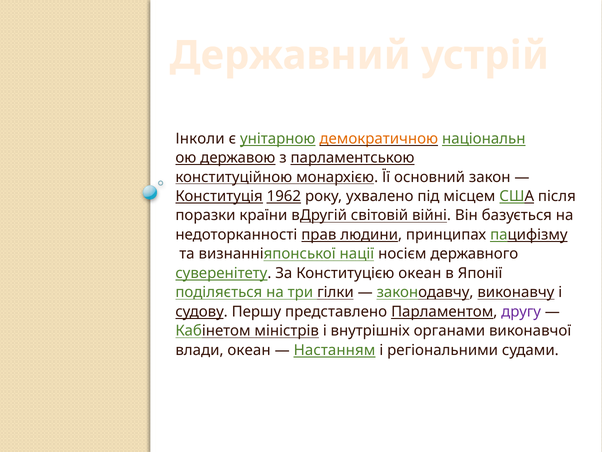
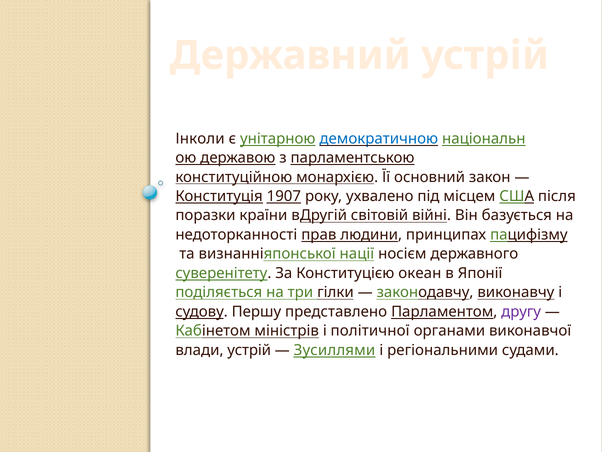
демократичною colour: orange -> blue (379, 138)
1962: 1962 -> 1907 (284, 196)
внутрішніх: внутрішніх -> політичної (370, 331)
влади океан: океан -> устрій (249, 350)
Настанням: Настанням -> Зусиллями (334, 350)
